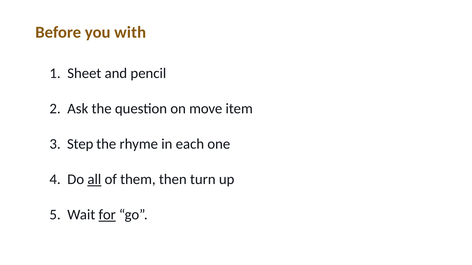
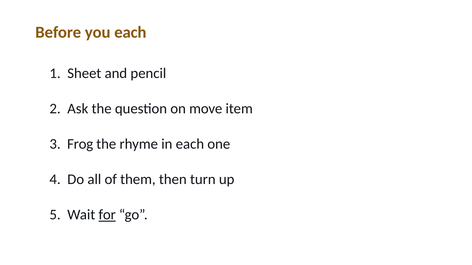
you with: with -> each (130, 32)
Step: Step -> Frog (80, 144)
all underline: present -> none (94, 180)
